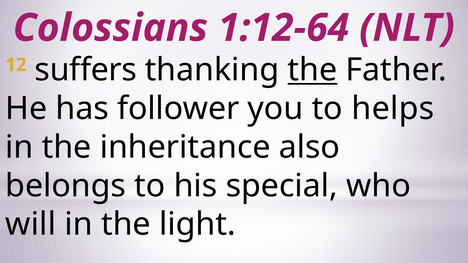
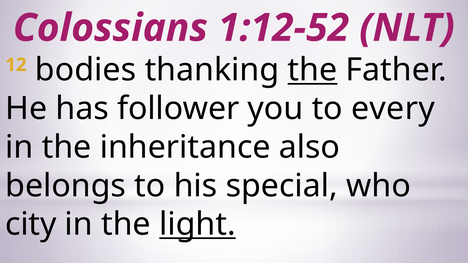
1:12-64: 1:12-64 -> 1:12-52 (284, 28)
suffers: suffers -> bodies (86, 70)
helps: helps -> every (393, 109)
will: will -> city (31, 225)
light underline: none -> present (197, 225)
